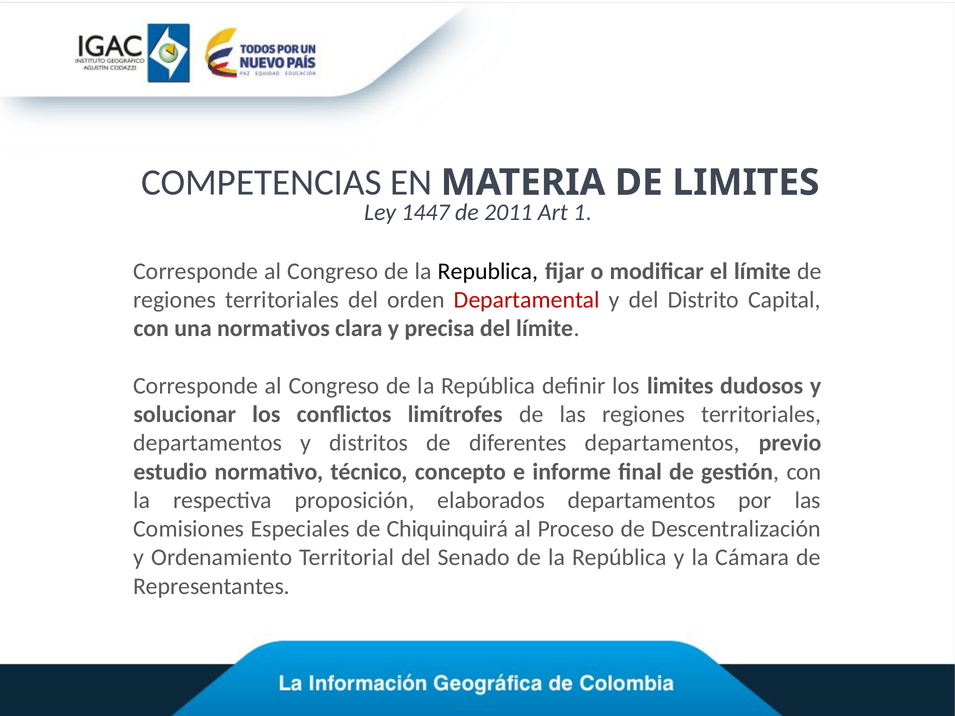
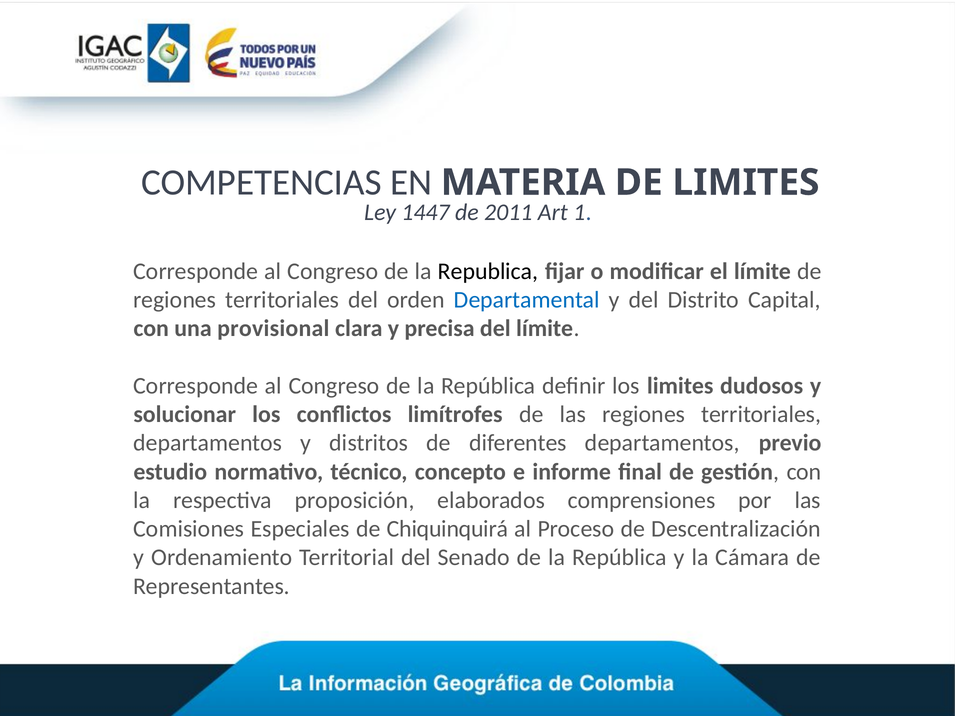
Departamental colour: red -> blue (527, 300)
normativos: normativos -> provisional (273, 329)
elaborados departamentos: departamentos -> comprensiones (642, 500)
